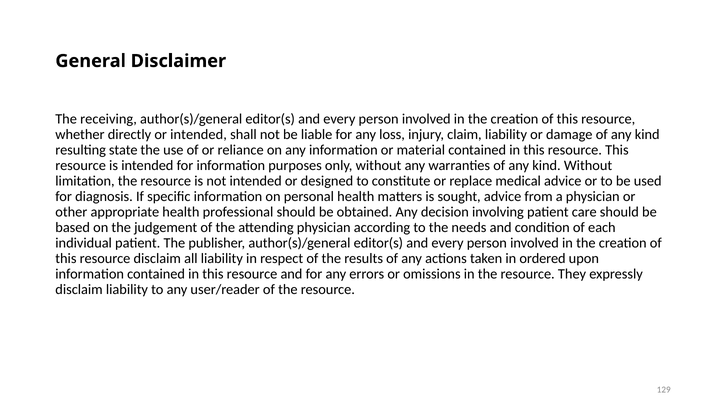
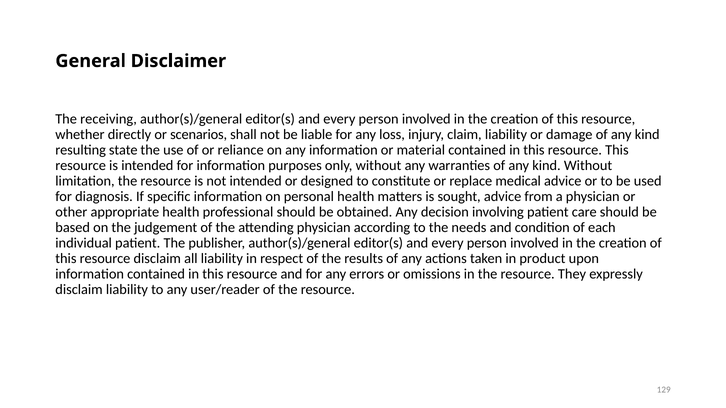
or intended: intended -> scenarios (199, 135)
ordered: ordered -> product (542, 259)
